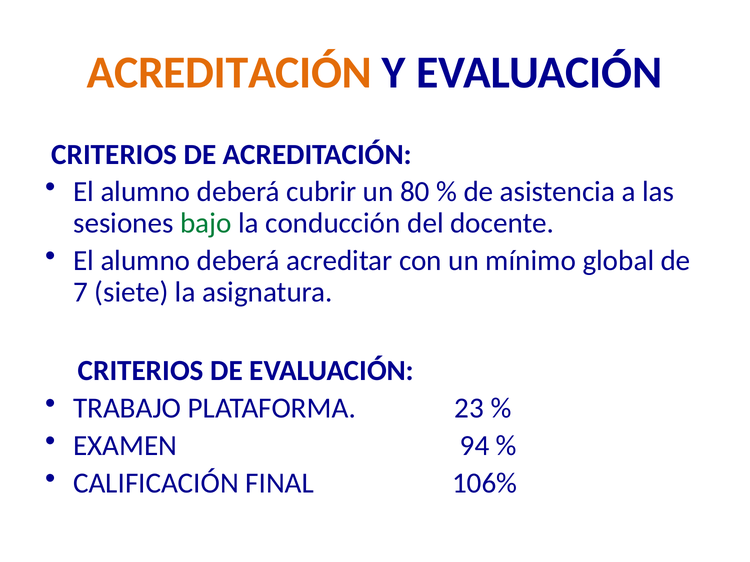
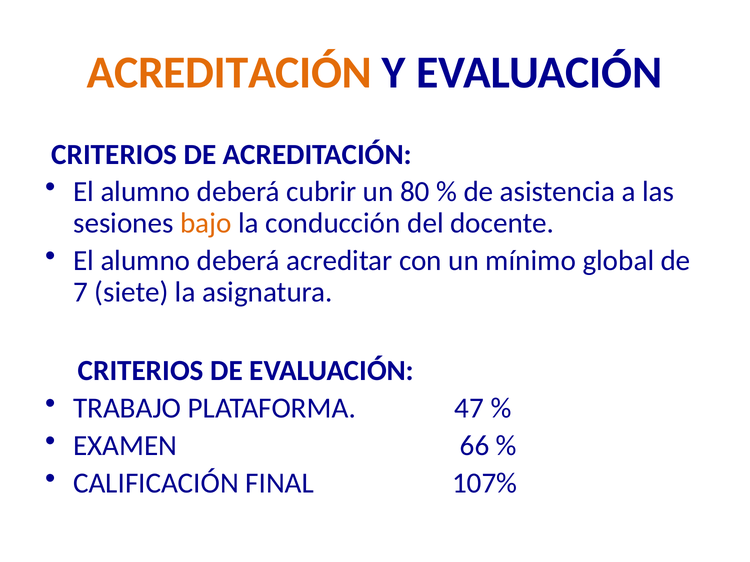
bajo colour: green -> orange (206, 224)
23: 23 -> 47 (469, 409)
94: 94 -> 66 (475, 446)
106%: 106% -> 107% (485, 484)
